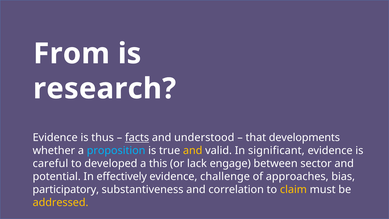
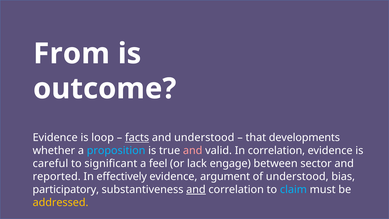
research: research -> outcome (105, 89)
thus: thus -> loop (103, 137)
and colour: yellow -> pink (193, 150)
In significant: significant -> correlation (276, 150)
developed: developed -> significant (111, 163)
this: this -> feel (158, 163)
potential: potential -> reported (57, 176)
challenge: challenge -> argument (225, 176)
of approaches: approaches -> understood (297, 176)
and underline: none -> present (196, 189)
claim colour: yellow -> light blue (293, 189)
